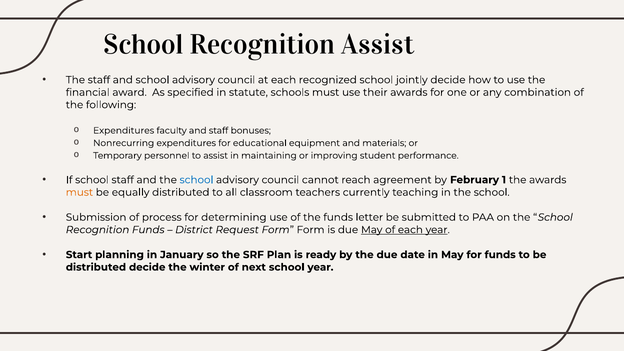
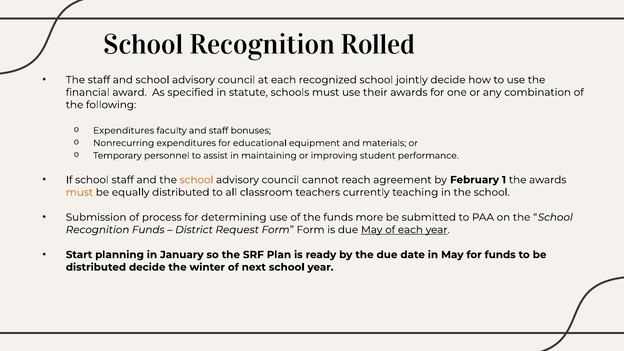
Recognition Assist: Assist -> Rolled (378, 45)
school colour: blue -> orange (196, 180)
letter: letter -> more (369, 217)
